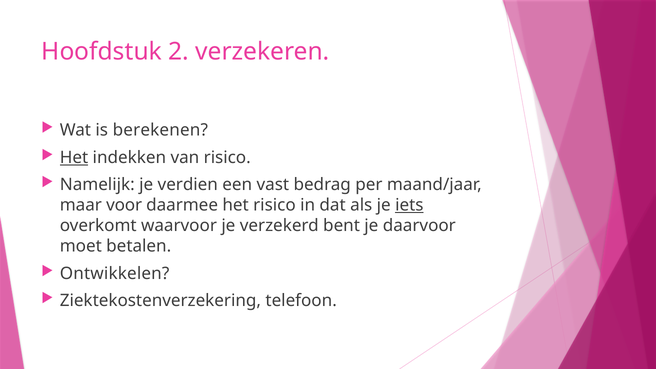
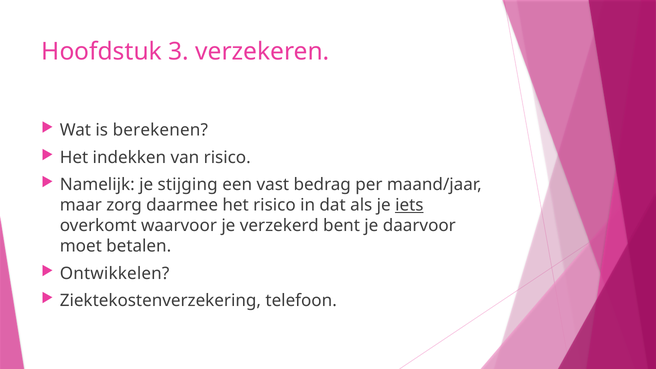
2: 2 -> 3 (179, 52)
Het underline: present -> none (74, 157)
verdien: verdien -> stijging (188, 185)
voor: voor -> zorg (124, 205)
